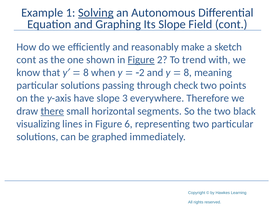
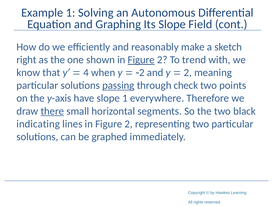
Solving underline: present -> none (96, 13)
cont: cont -> right (26, 60)
8: 8 -> 4 (86, 73)
8: 8 -> 2 (188, 73)
passing underline: none -> present (118, 86)
slope 3: 3 -> 1 (125, 98)
visualizing: visualizing -> indicating (38, 124)
lines in Figure 6: 6 -> 2 (129, 124)
